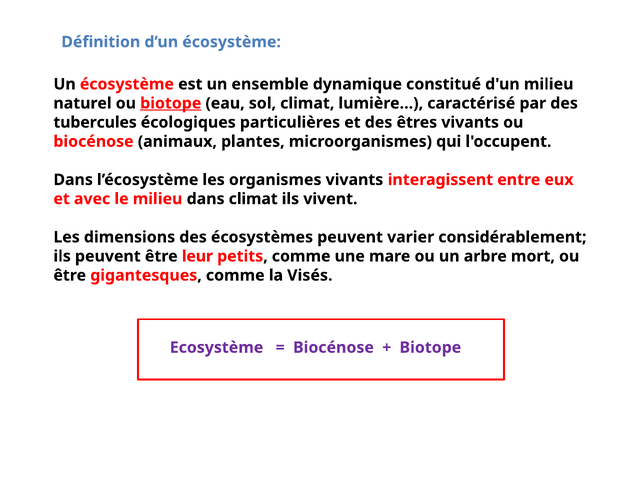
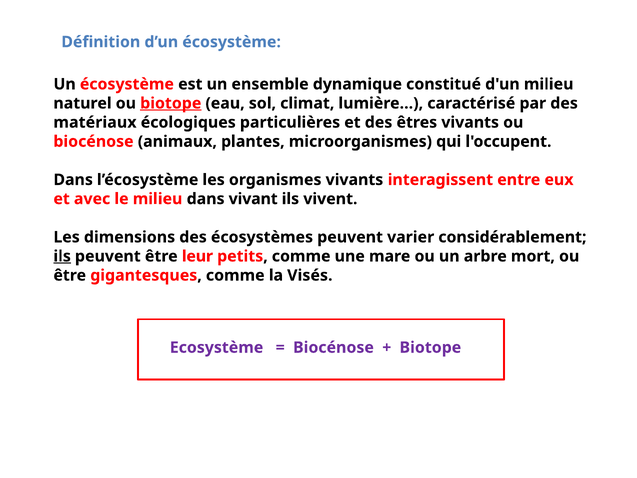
tubercules: tubercules -> matériaux (95, 122)
dans climat: climat -> vivant (253, 199)
ils underline: none -> present (62, 256)
